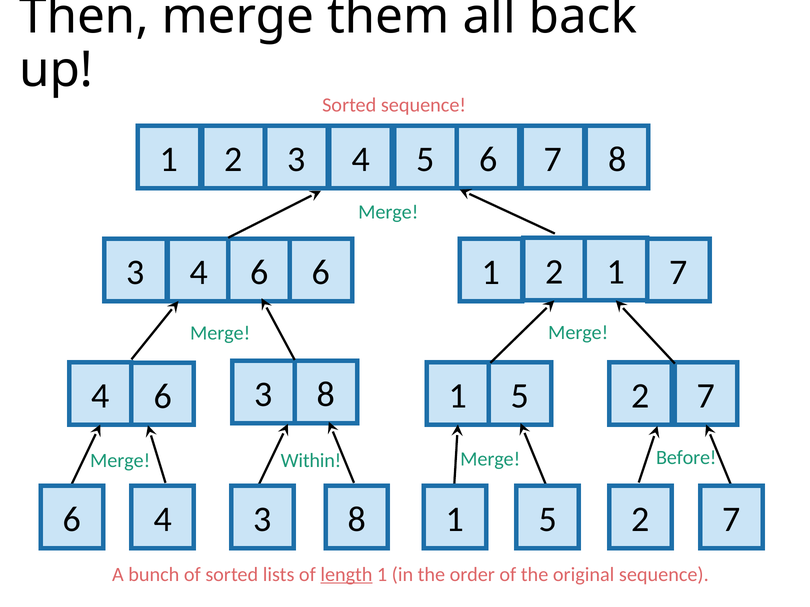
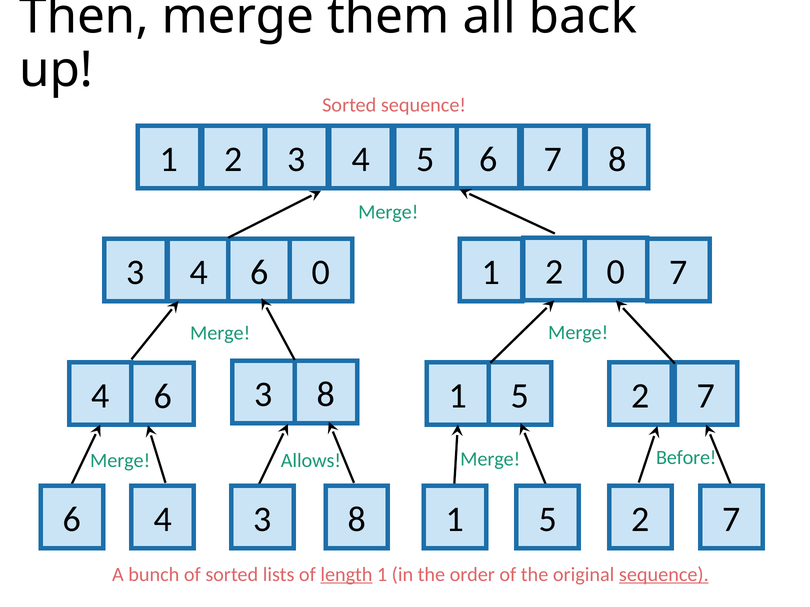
6 6: 6 -> 0 (321, 273)
2 1: 1 -> 0 (616, 272)
Within: Within -> Allows (311, 461)
sequence underline: none -> present (664, 575)
